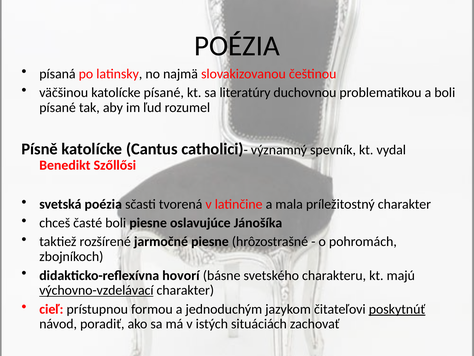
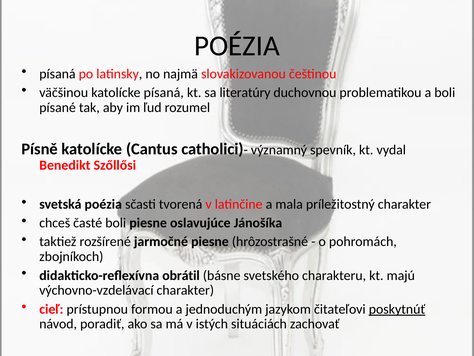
katolícke písané: písané -> písaná (164, 92)
hovorí: hovorí -> obrátil (181, 275)
výchovno-vzdelávací underline: present -> none (96, 290)
